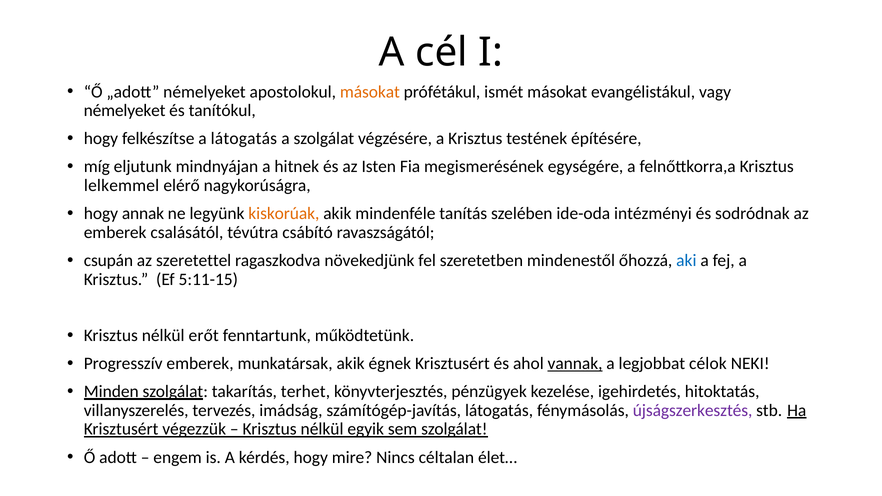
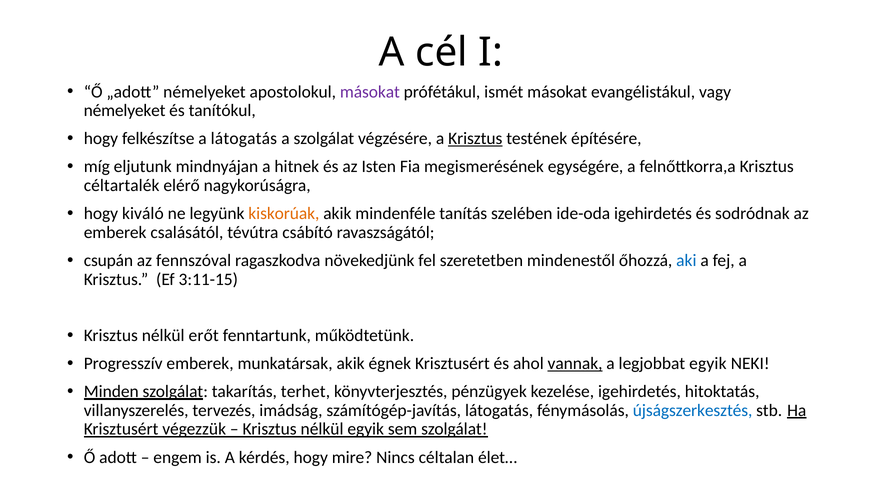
másokat colour: orange -> purple (370, 92)
Krisztus underline: none -> present (475, 139)
lelkemmel: lelkemmel -> céltartalék (122, 186)
annak: annak -> kiváló (143, 214)
ide-oda intézményi: intézményi -> igehirdetés (653, 214)
szeretettel: szeretettel -> fennszóval (194, 261)
5:11-15: 5:11-15 -> 3:11-15 (208, 279)
legjobbat célok: célok -> egyik (708, 364)
újságszerkesztés colour: purple -> blue (693, 410)
